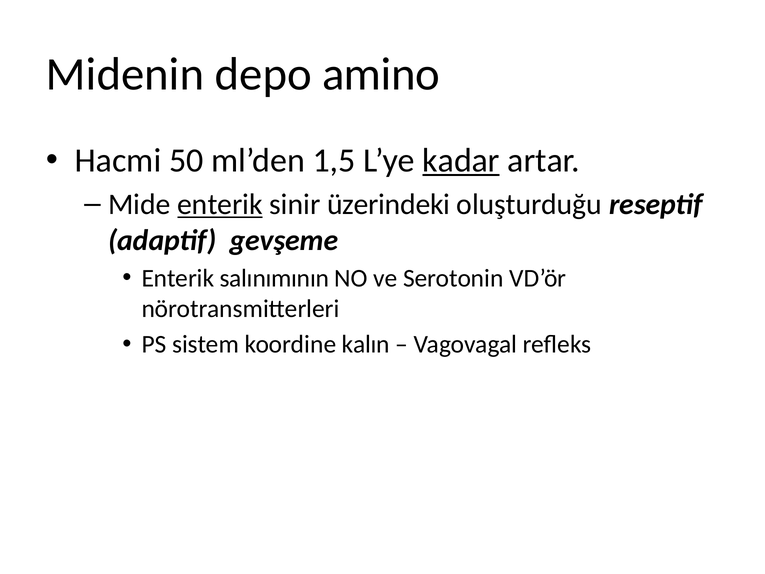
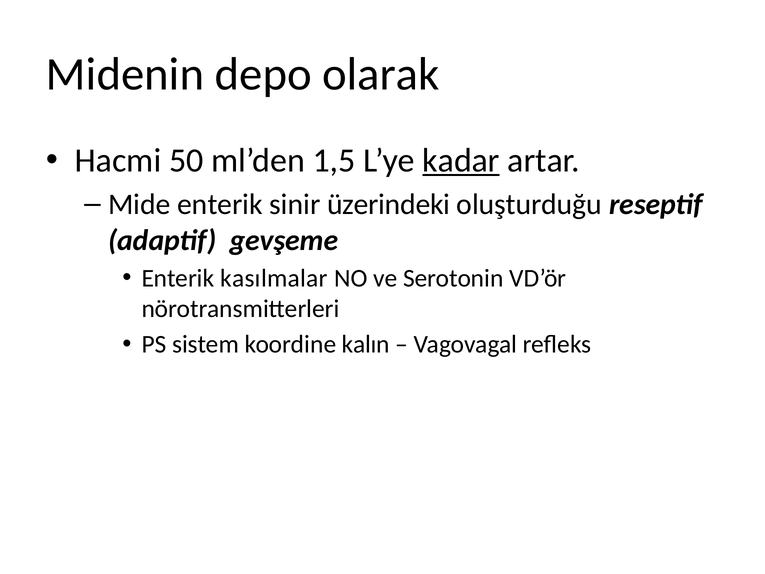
amino: amino -> olarak (381, 74)
enterik underline: present -> none (220, 204)
salınımının: salınımının -> kasılmalar (274, 278)
